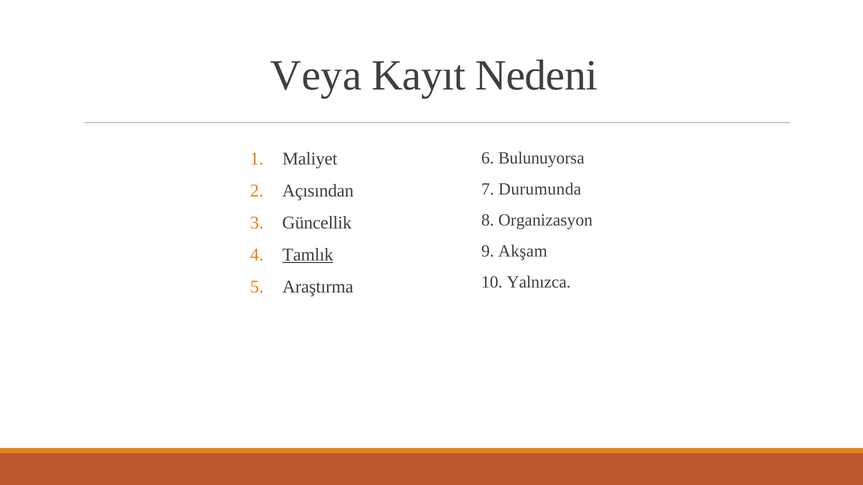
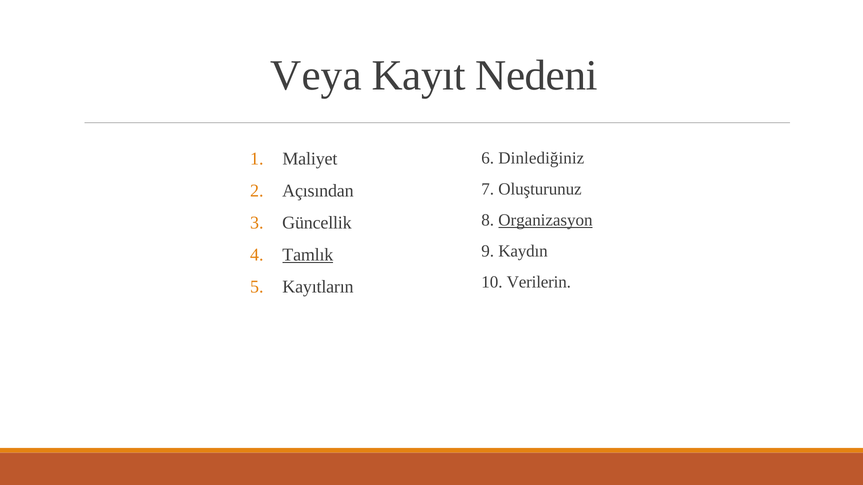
Bulunuyorsa: Bulunuyorsa -> Dinlediğiniz (541, 158)
Durumunda: Durumunda -> Oluşturunuz (540, 189)
Organizasyon underline: none -> present (545, 220)
Akşam: Akşam -> Kaydın (523, 252)
Yalnızca: Yalnızca -> Verilerin (539, 283)
Araştırma: Araştırma -> Kayıtların (318, 287)
